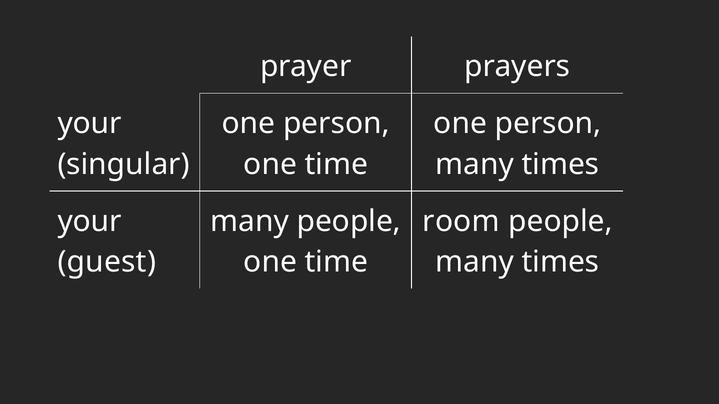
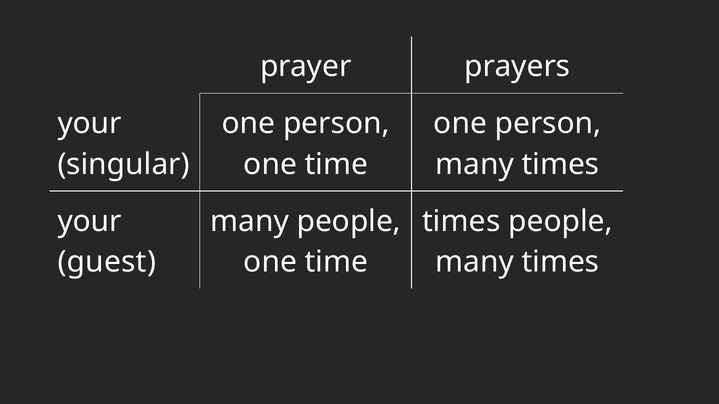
room: room -> times (461, 221)
